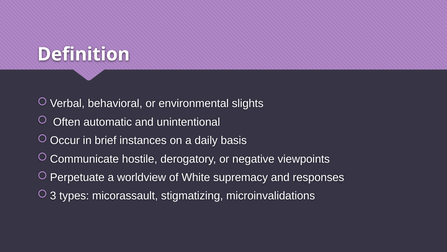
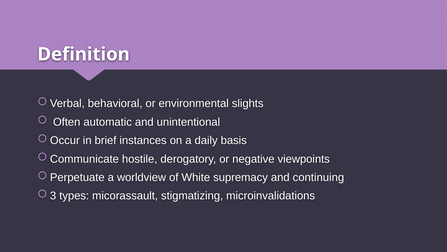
responses: responses -> continuing (318, 177)
